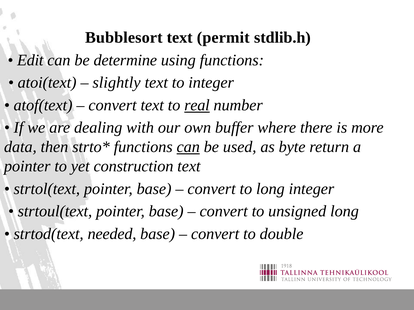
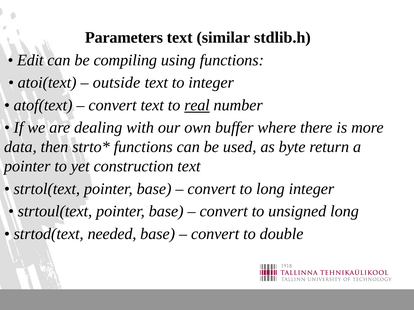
Bubblesort: Bubblesort -> Parameters (124, 38)
permit: permit -> similar (223, 38)
determine: determine -> compiling (125, 60)
slightly: slightly -> outside (117, 83)
can underline: present -> none (188, 147)
